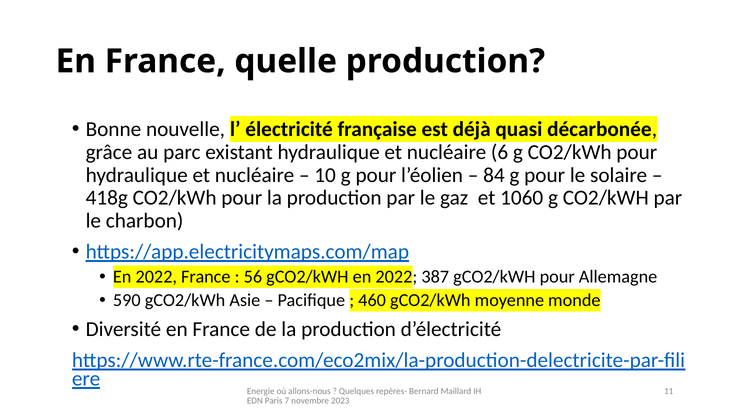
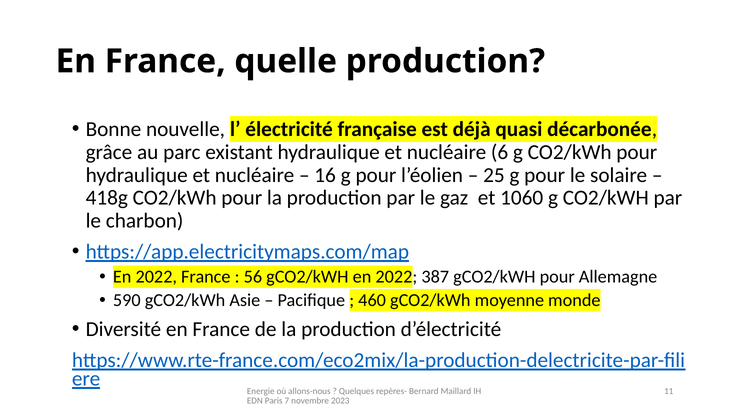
10: 10 -> 16 (325, 175)
84: 84 -> 25 (494, 175)
